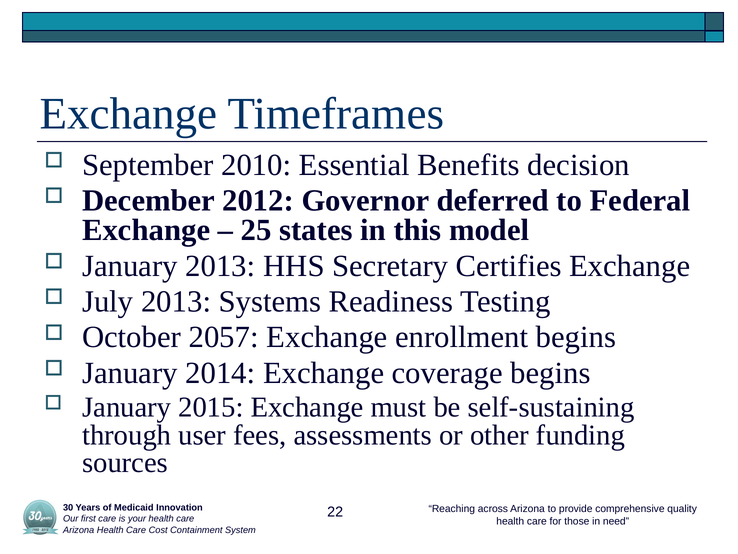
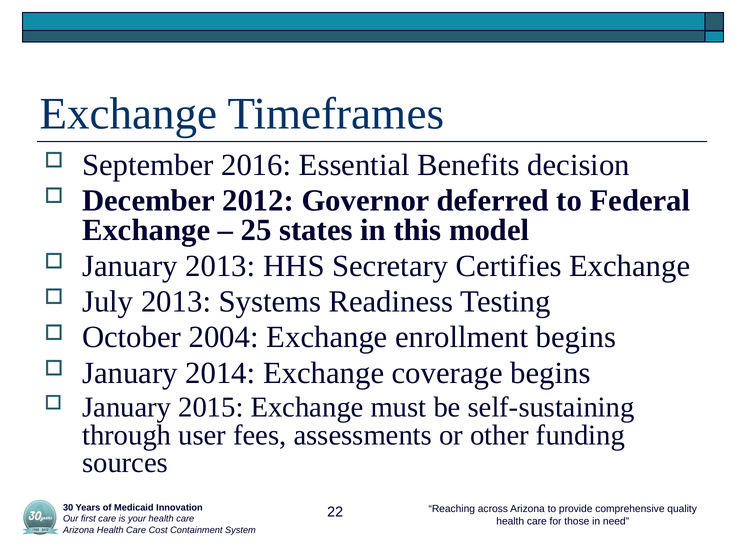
2010: 2010 -> 2016 (256, 165)
2057: 2057 -> 2004 (224, 337)
